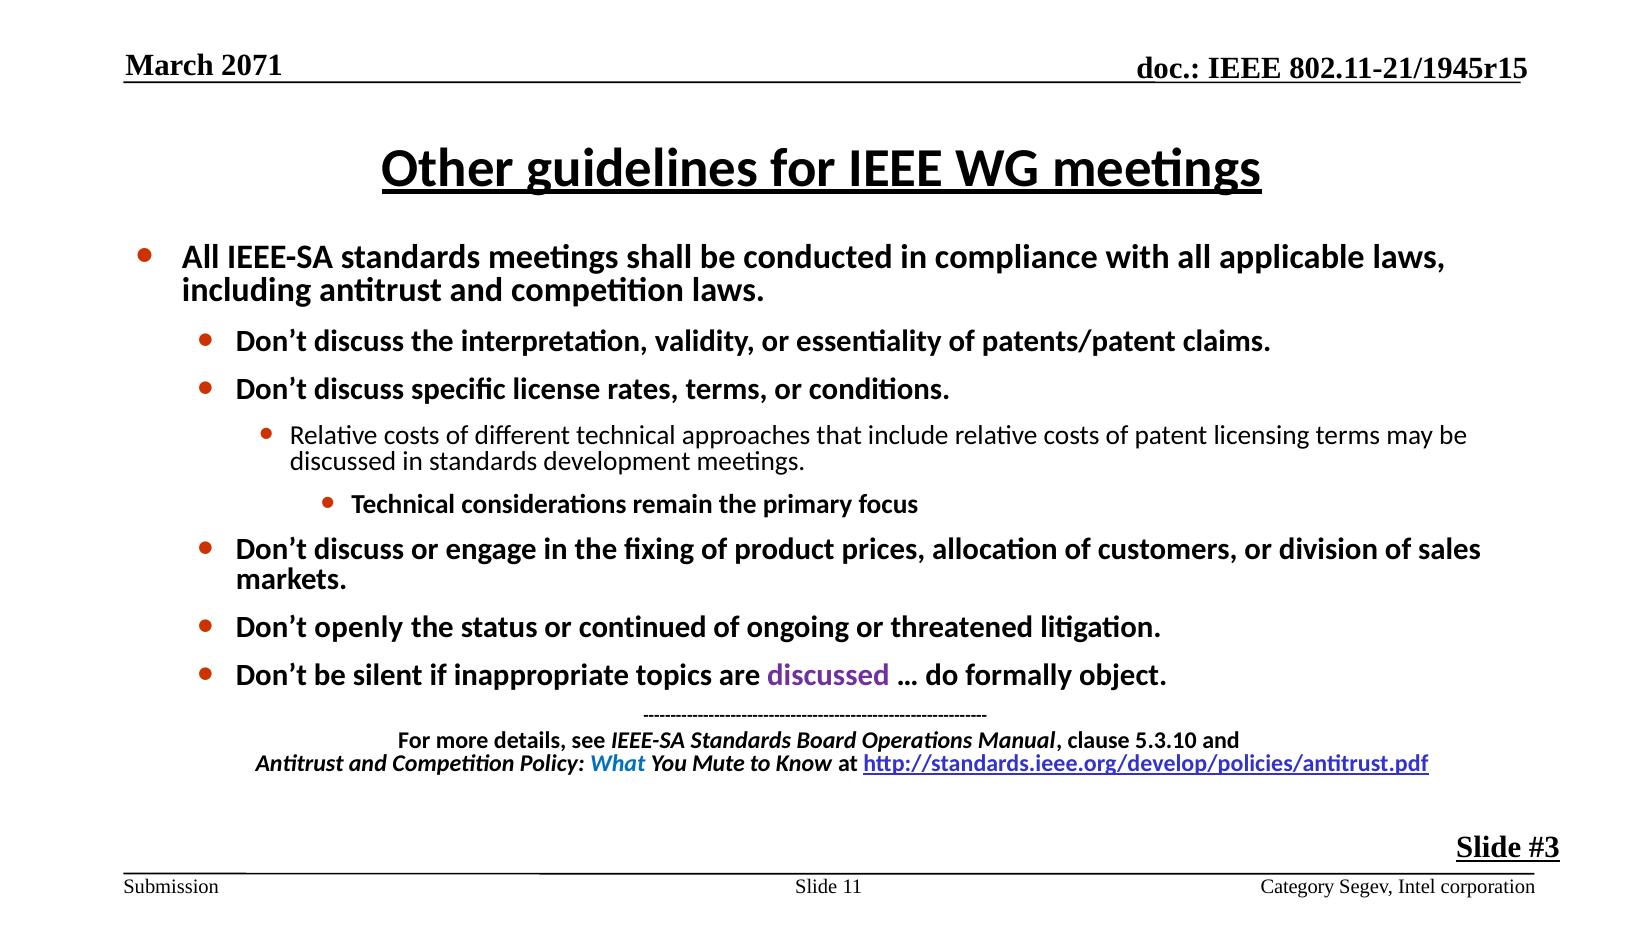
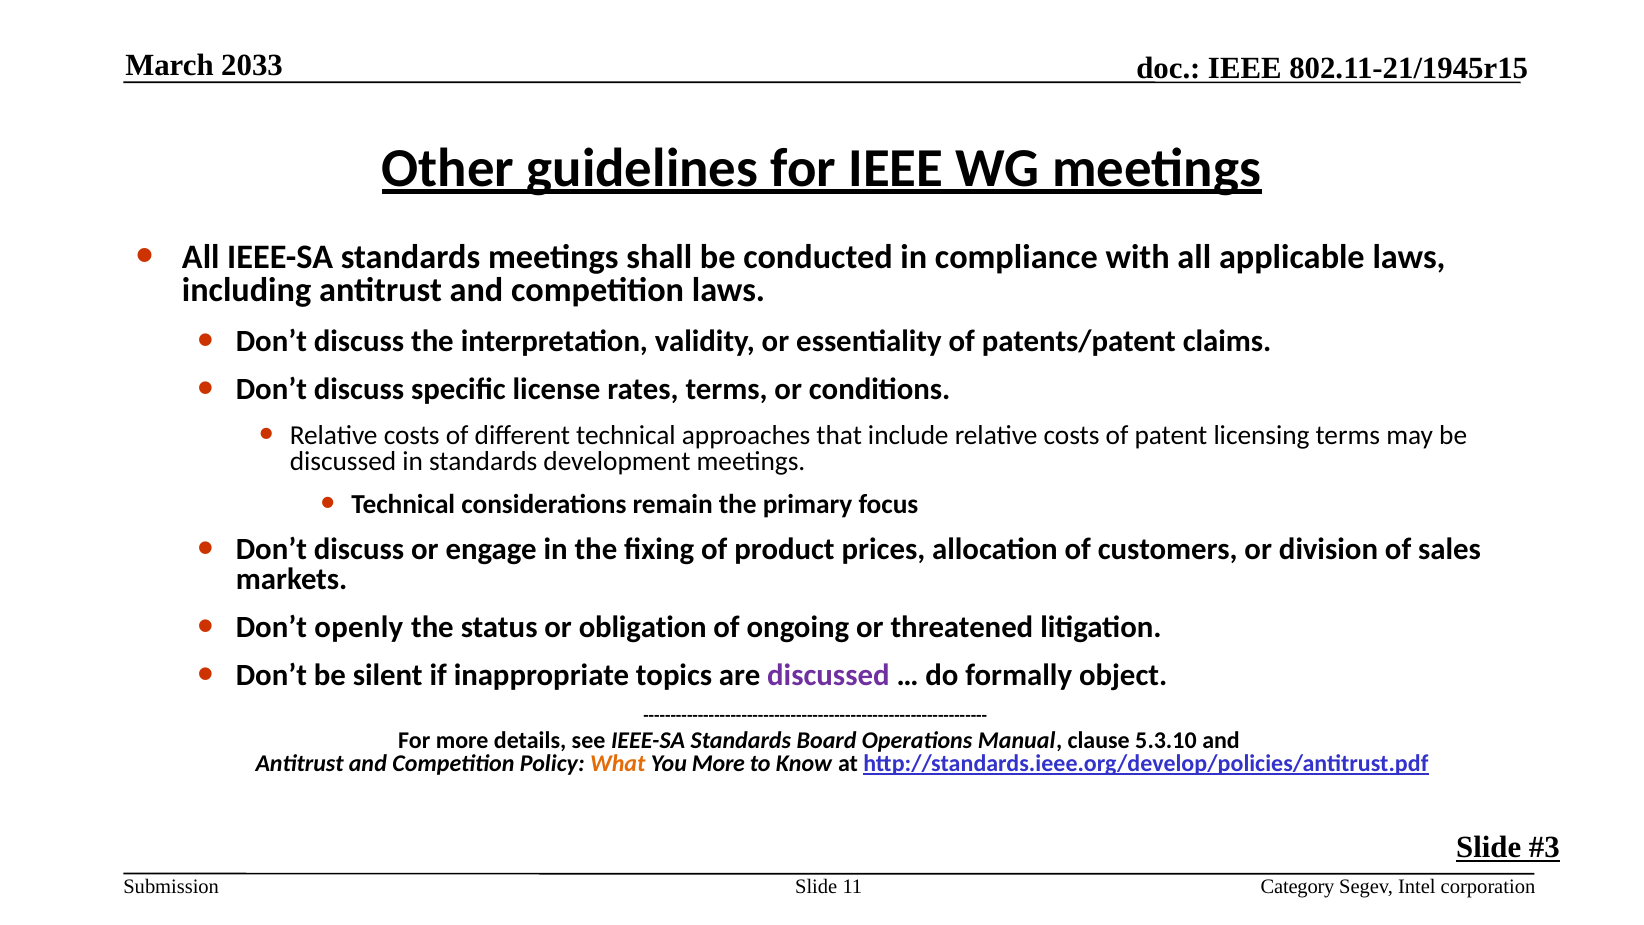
2071: 2071 -> 2033 (252, 65)
continued: continued -> obligation (643, 627)
What colour: blue -> orange (618, 763)
You Mute: Mute -> More (718, 763)
